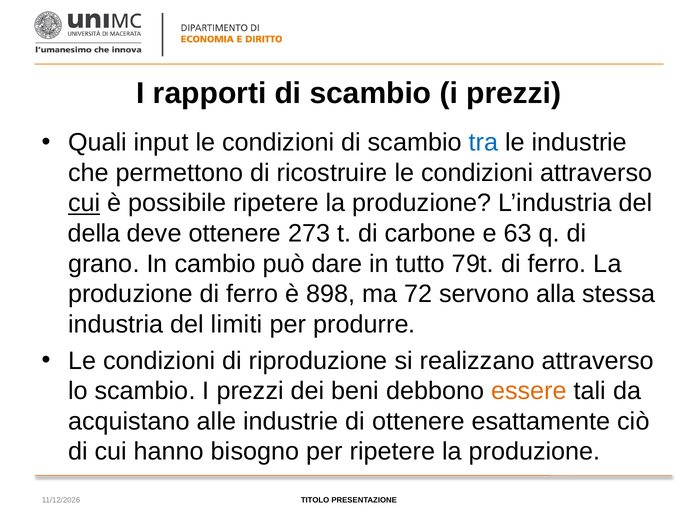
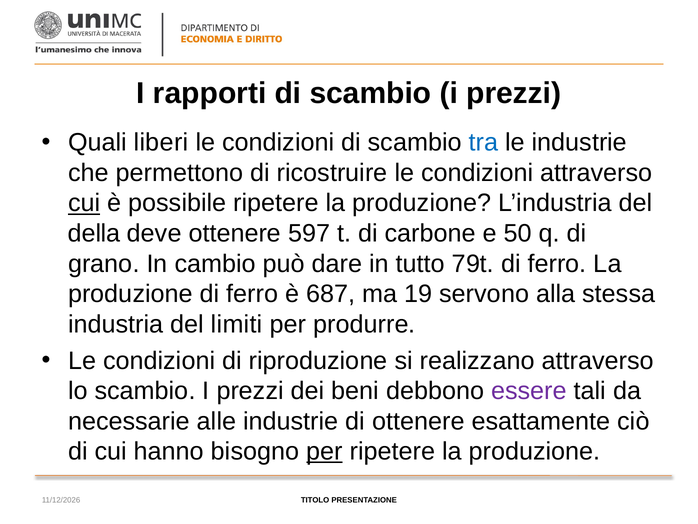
input: input -> liberi (161, 143)
273: 273 -> 597 (309, 233)
63: 63 -> 50 (518, 233)
898: 898 -> 687 (331, 294)
72: 72 -> 19 (418, 294)
essere colour: orange -> purple (529, 391)
acquistano: acquistano -> necessarie (129, 421)
per underline: none -> present (324, 451)
